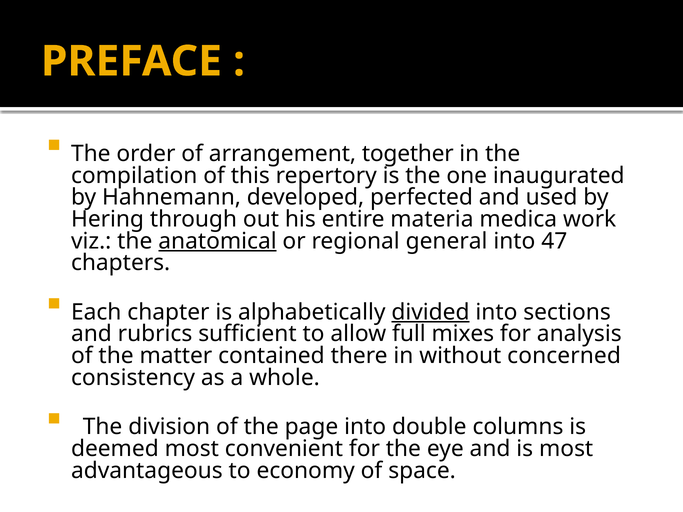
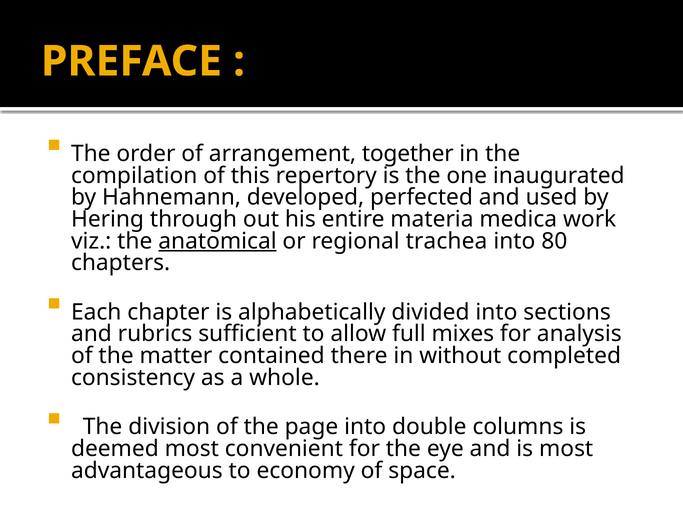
general: general -> trachea (447, 241)
47: 47 -> 80 (554, 241)
divided underline: present -> none (430, 312)
concerned: concerned -> completed (564, 356)
